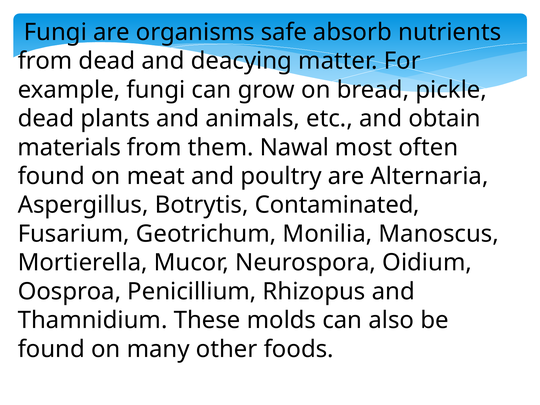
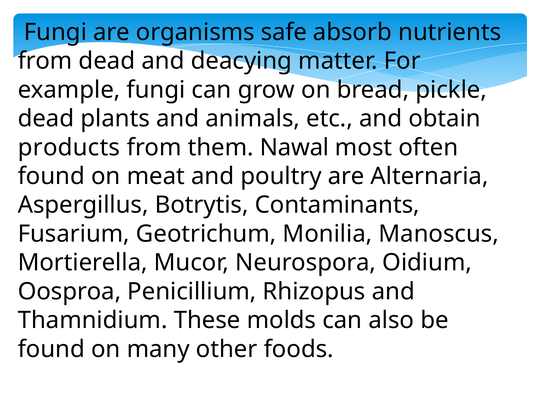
materials: materials -> products (69, 147)
Contaminated: Contaminated -> Contaminants (337, 205)
